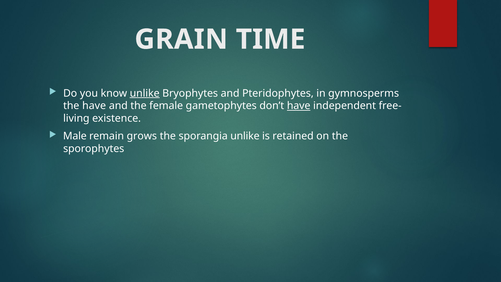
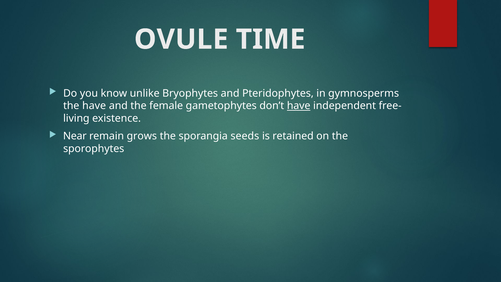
GRAIN: GRAIN -> OVULE (181, 39)
unlike underline: present -> none (145, 93)
Male: Male -> Near (75, 136)
sporangia unlike: unlike -> seeds (245, 136)
